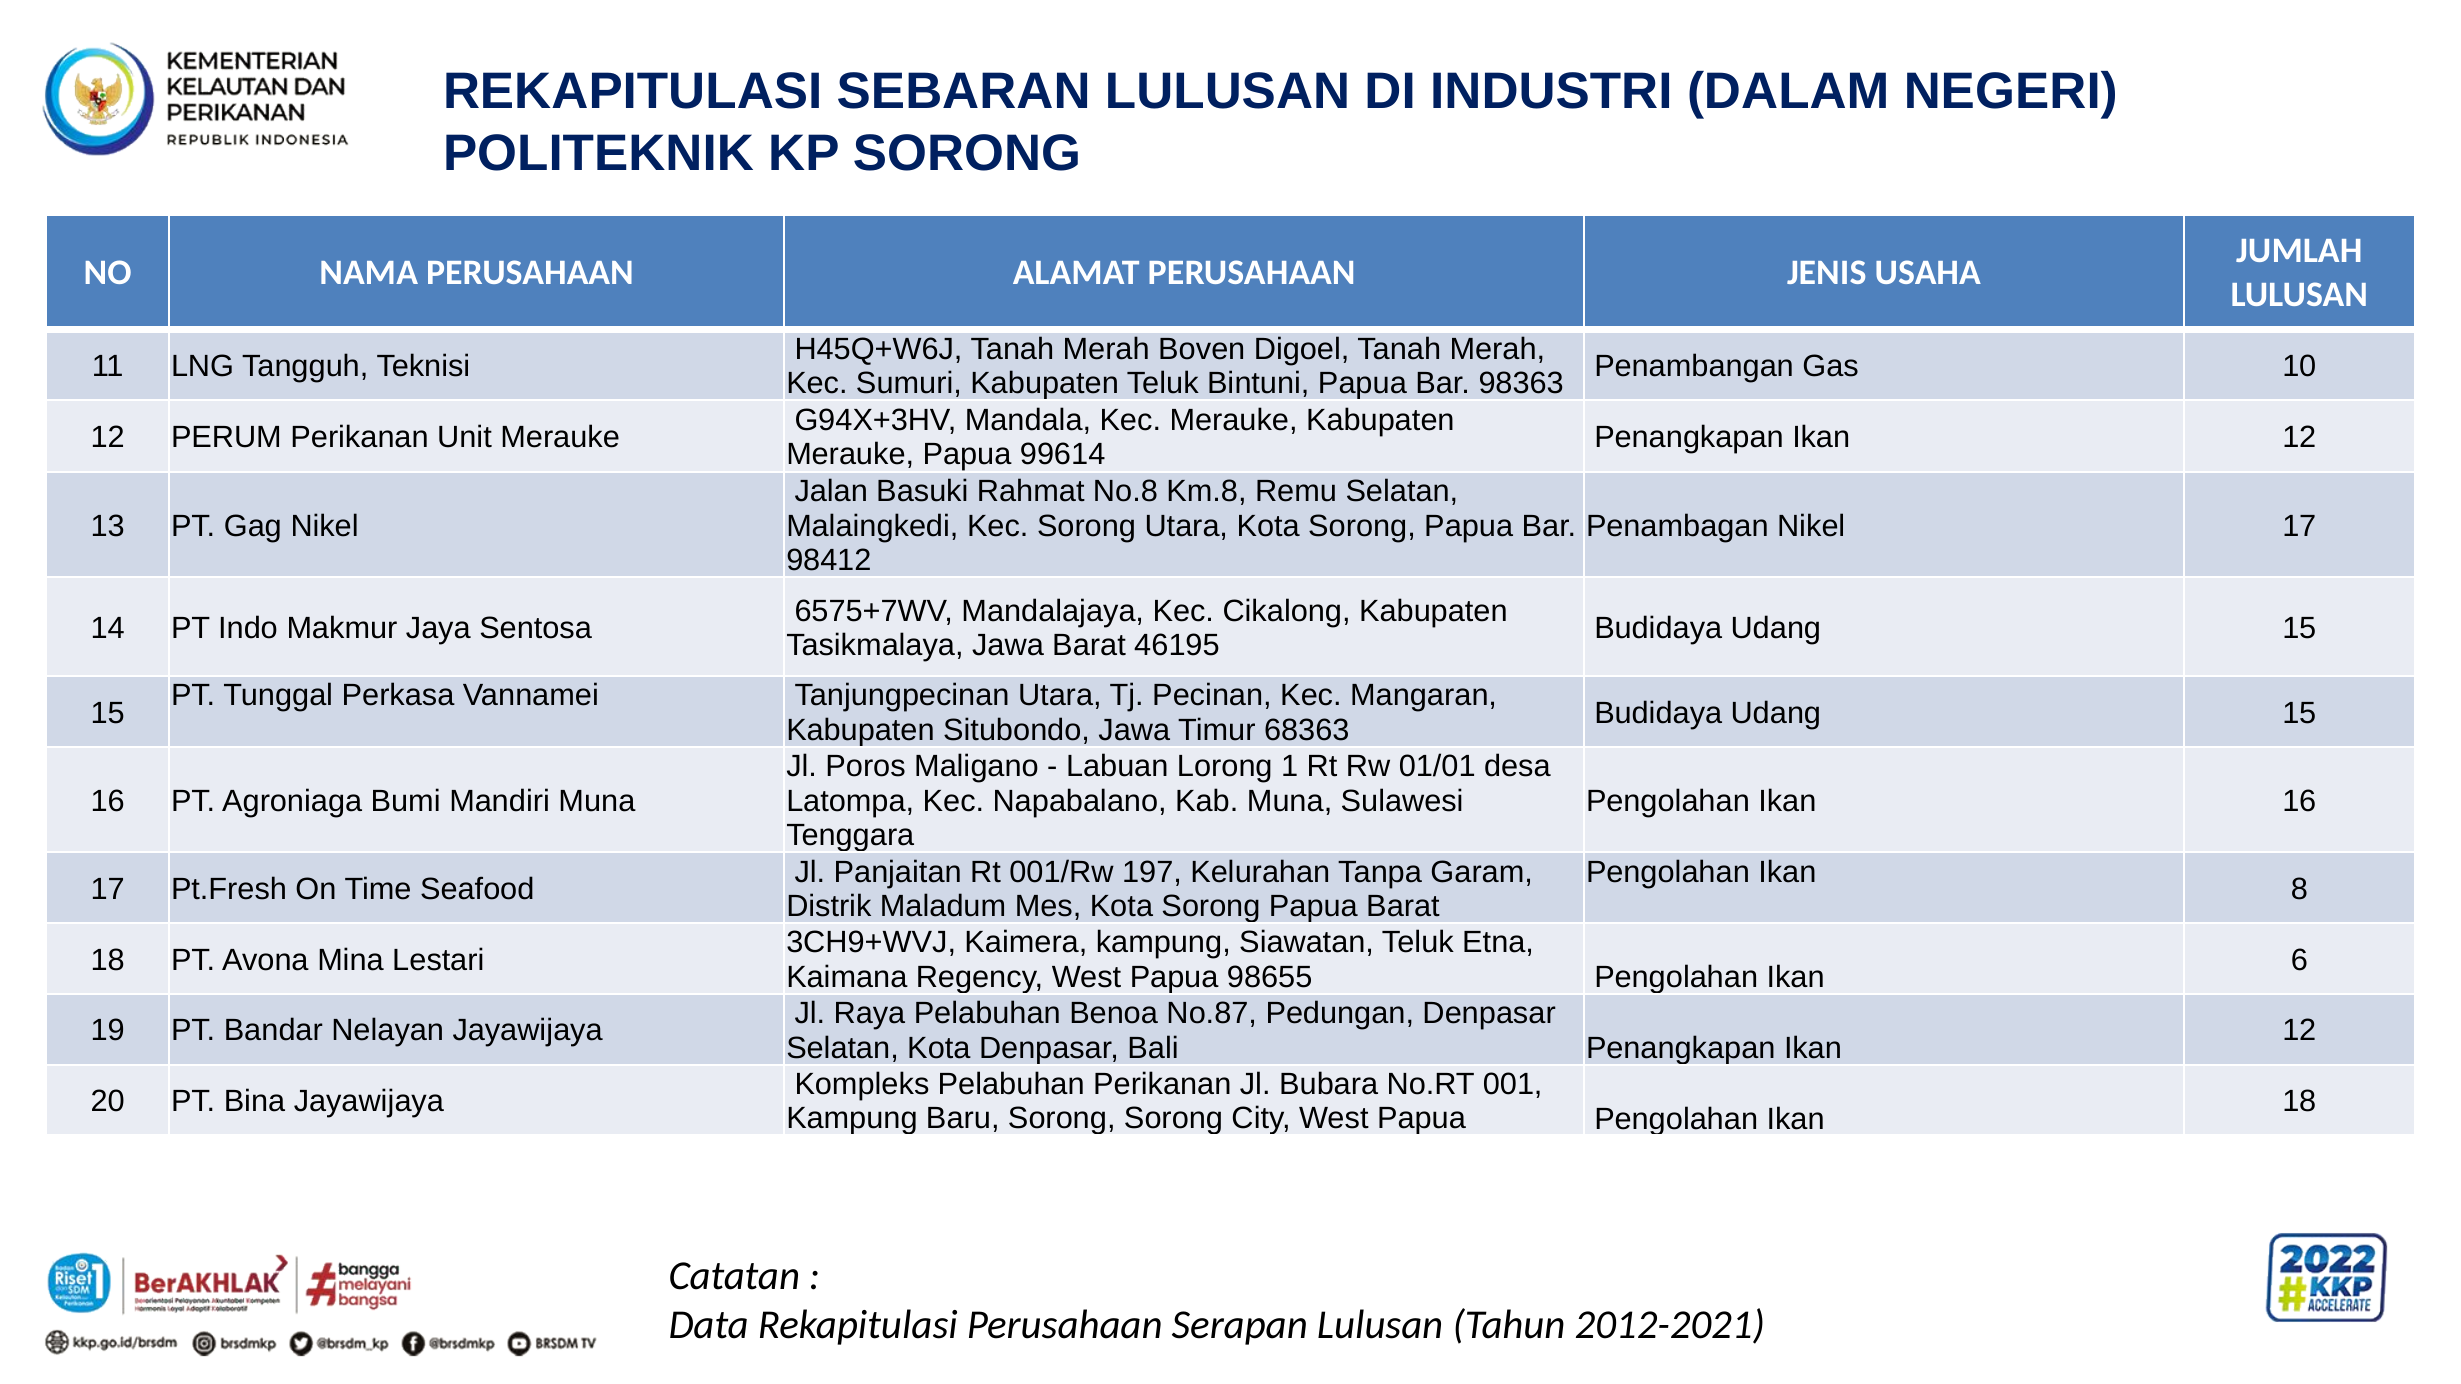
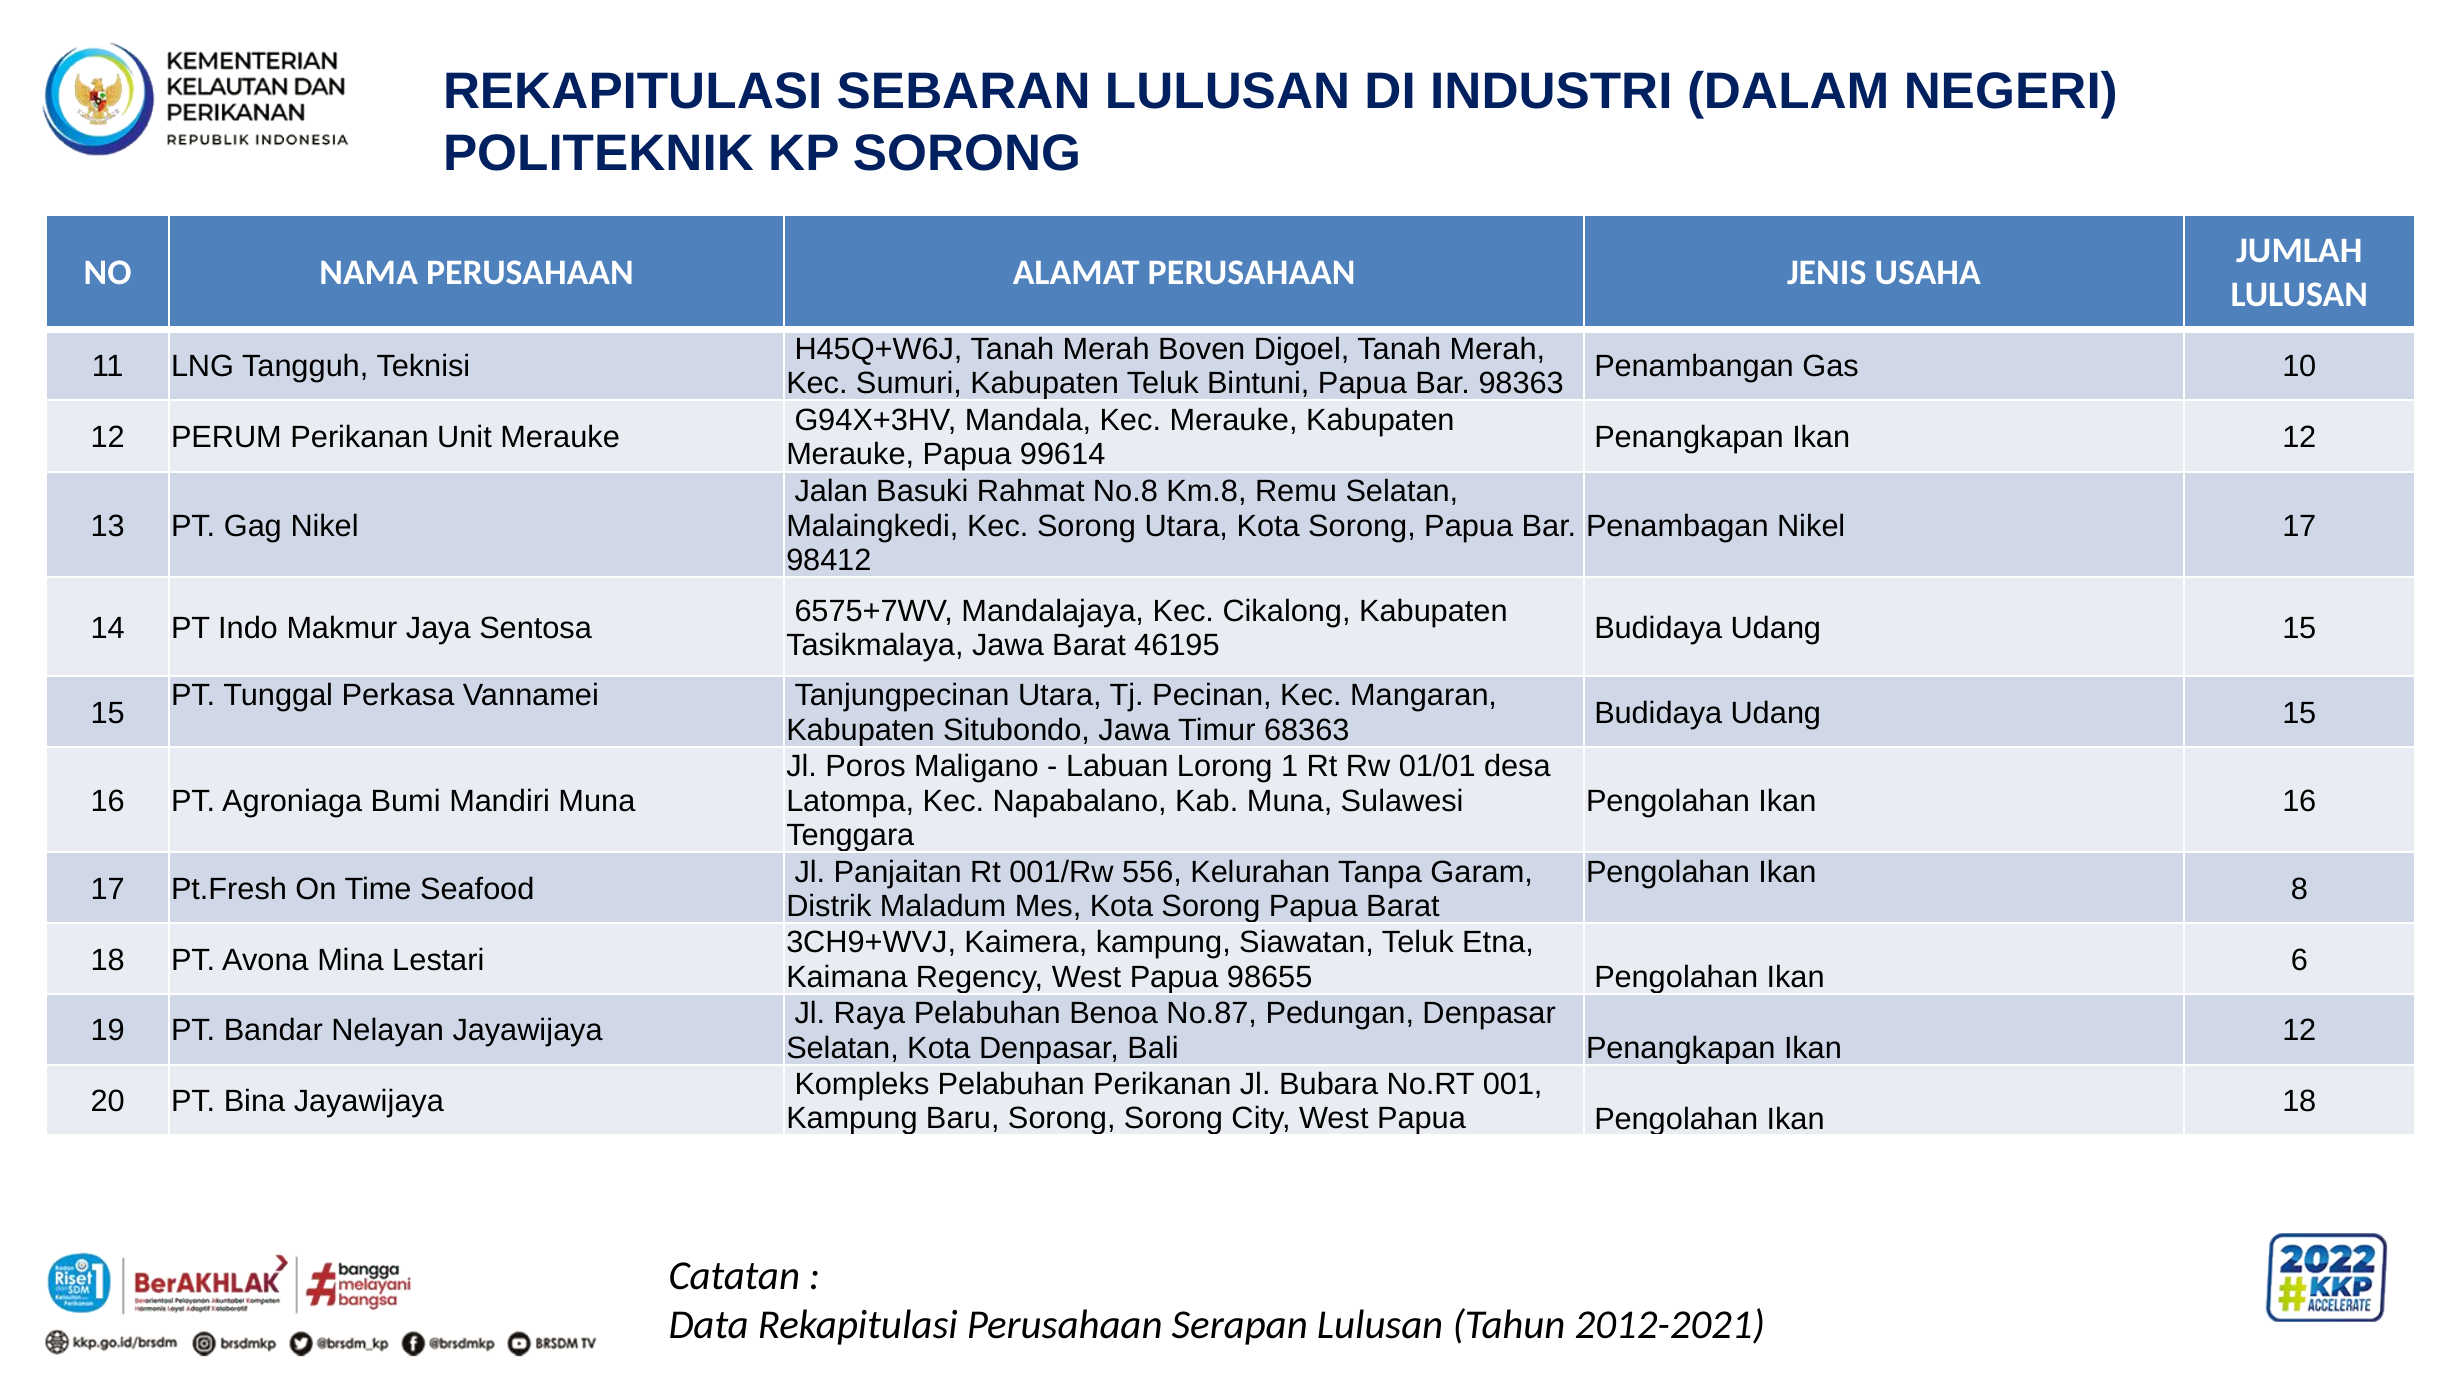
197: 197 -> 556 (1152, 872)
